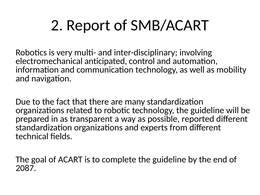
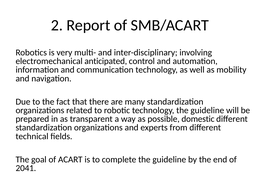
reported: reported -> domestic (198, 119)
2087: 2087 -> 2041 (26, 168)
